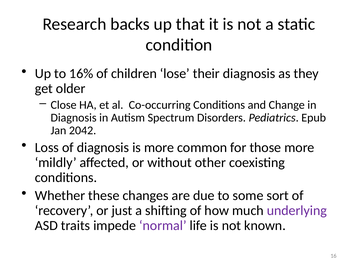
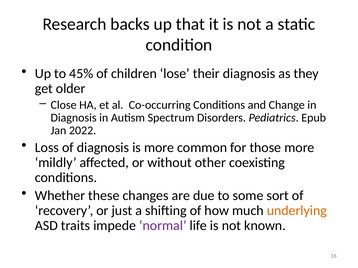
16%: 16% -> 45% (81, 74)
2042: 2042 -> 2022 (83, 131)
underlying colour: purple -> orange (297, 211)
